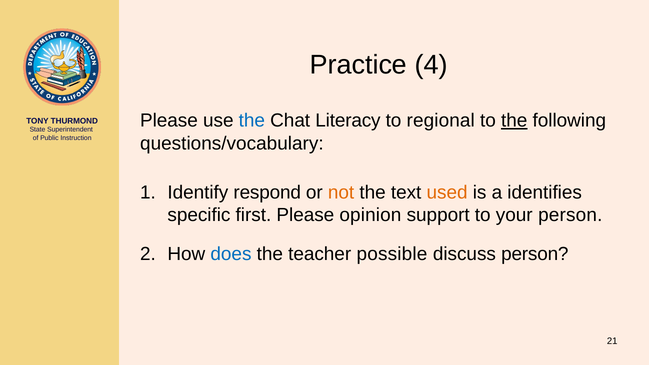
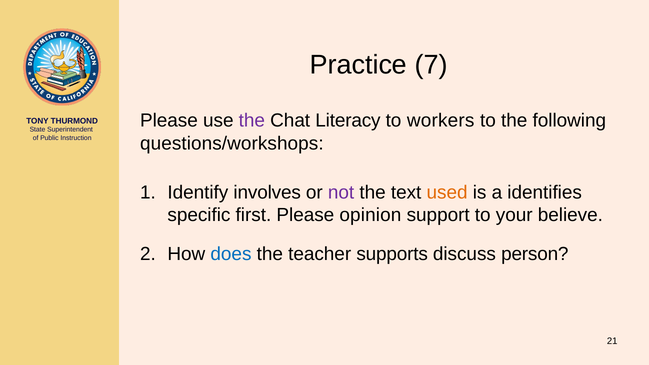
4: 4 -> 7 (431, 65)
the colour: blue -> purple (252, 121)
regional: regional -> workers (441, 121)
the underline: present -> none (514, 121)
questions/vocabulary: questions/vocabulary -> questions/workshops (232, 143)
respond: respond -> involves (267, 193)
not colour: orange -> purple (341, 193)
your person: person -> believe (570, 215)
possible: possible -> supports (392, 254)
